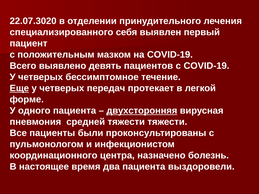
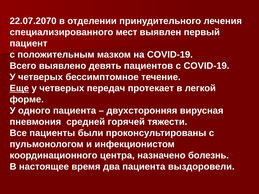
22.07.3020: 22.07.3020 -> 22.07.2070 (33, 21)
себя: себя -> мест (127, 32)
двухсторонняя underline: present -> none (142, 111)
средней тяжести: тяжести -> горячей (126, 122)
